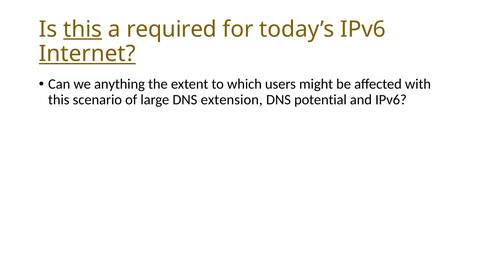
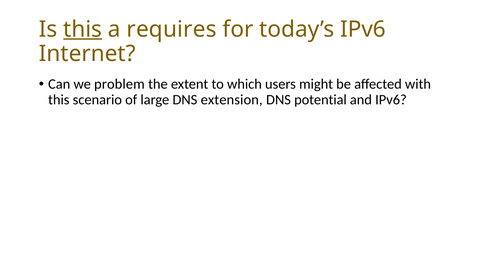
required: required -> requires (172, 29)
Internet underline: present -> none (87, 54)
anything: anything -> problem (119, 84)
